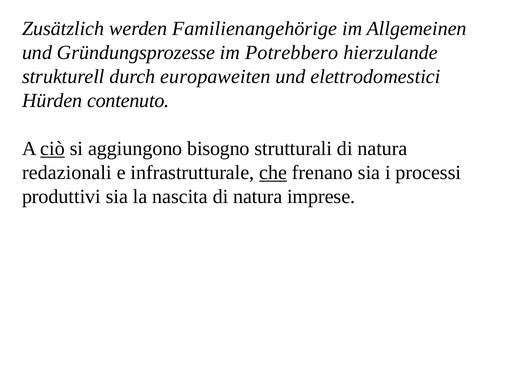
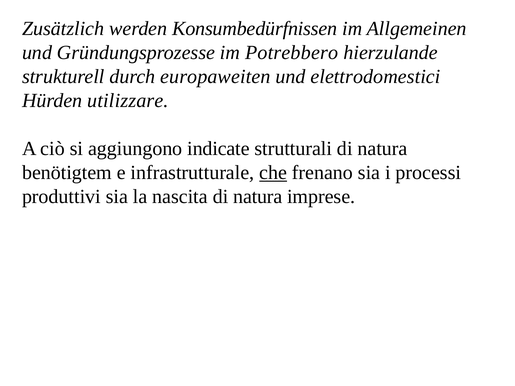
Familienangehörige: Familienangehörige -> Konsumbedürfnissen (255, 28)
contenuto: contenuto -> utilizzare (128, 101)
ciò underline: present -> none (53, 149)
bisogno: bisogno -> indicate (218, 149)
redazionali: redazionali -> benötigtem (67, 173)
